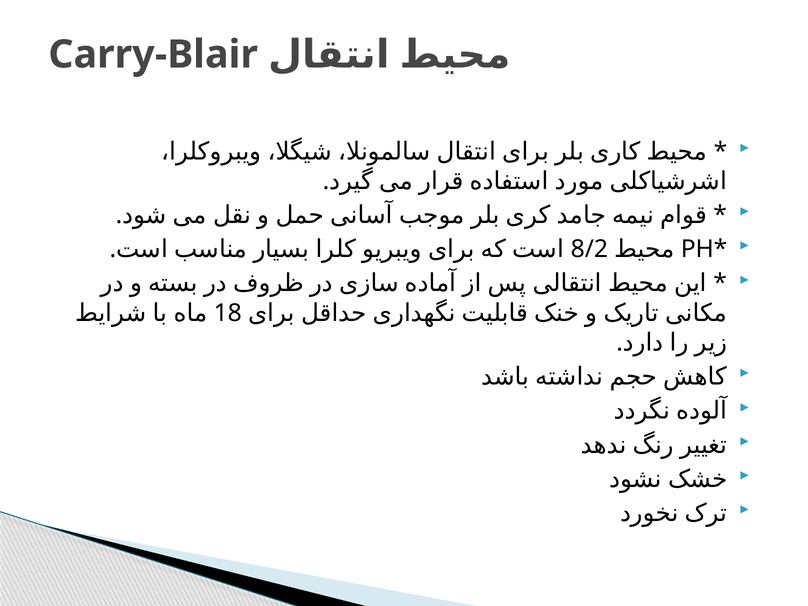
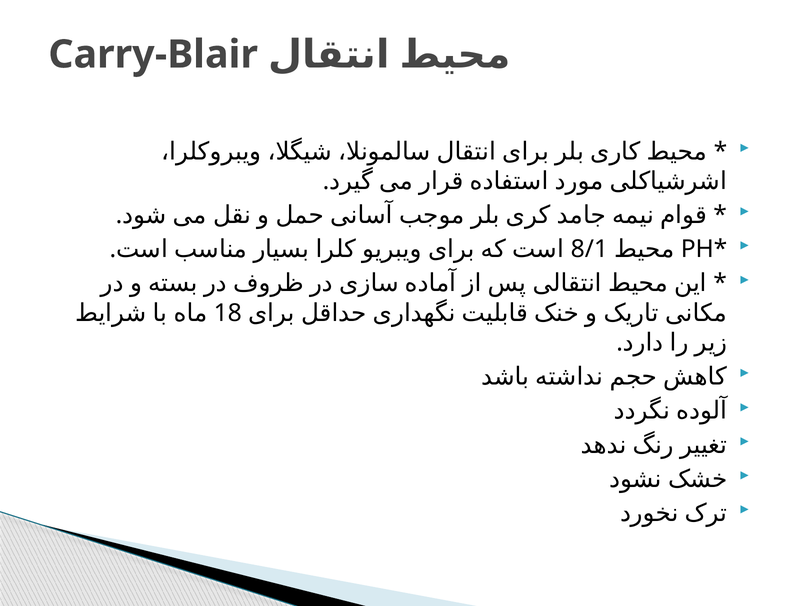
8/2: 8/2 -> 8/1 (589, 249)
